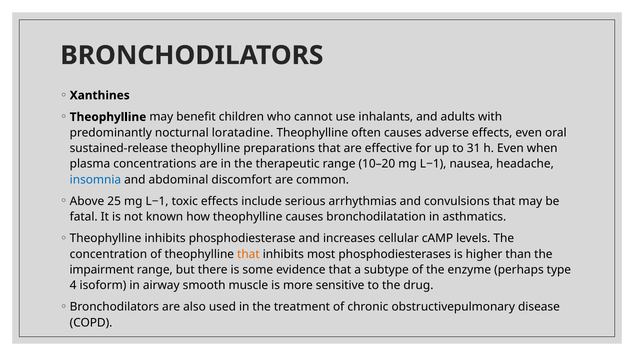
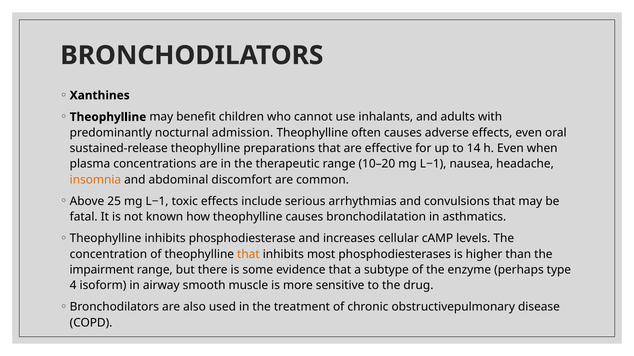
loratadine: loratadine -> admission (243, 133)
31: 31 -> 14 (474, 149)
insomnia colour: blue -> orange (95, 180)
